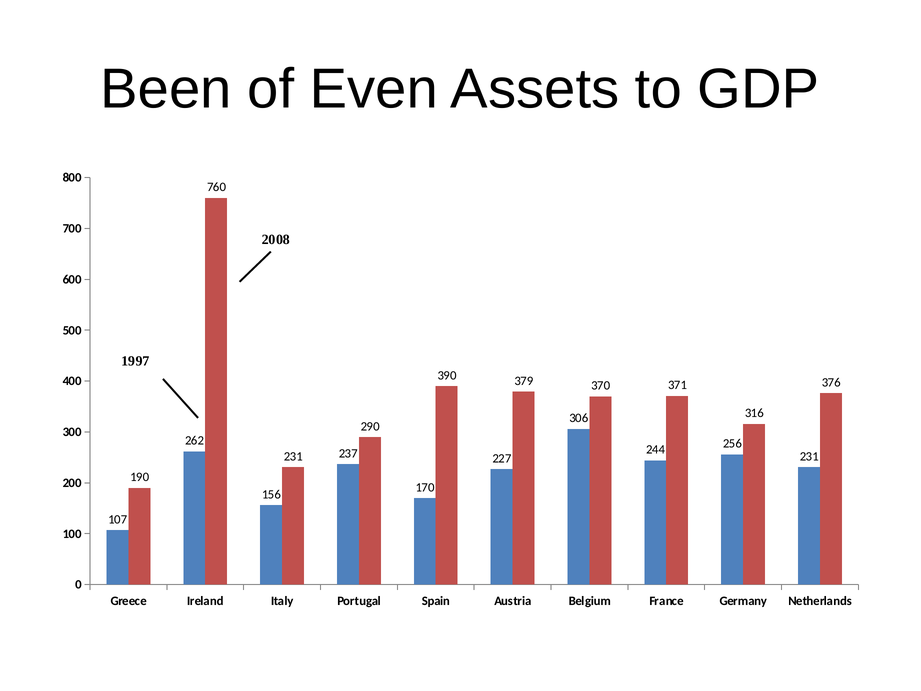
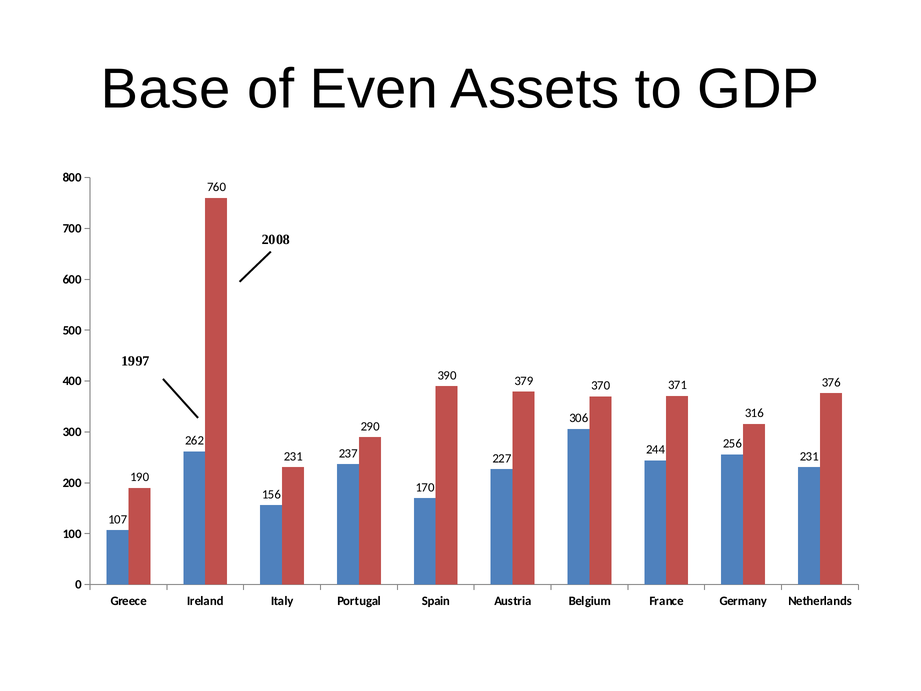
Been: Been -> Base (166, 89)
